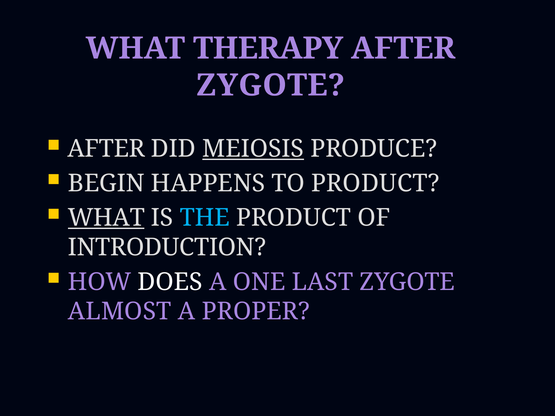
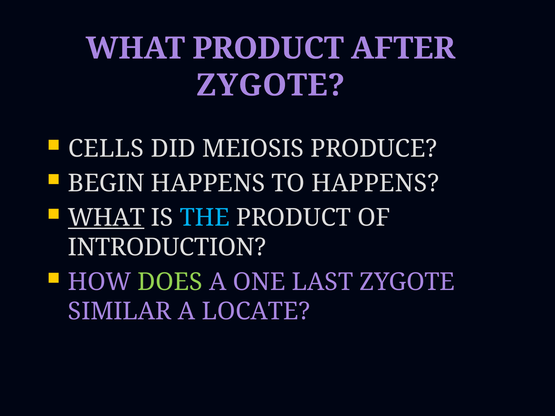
WHAT THERAPY: THERAPY -> PRODUCT (268, 48)
AFTER: AFTER -> CELLS (106, 149)
MEIOSIS underline: present -> none (253, 149)
TO PRODUCT: PRODUCT -> HAPPENS (375, 183)
DOES colour: white -> light green (170, 282)
ALMOST: ALMOST -> SIMILAR (120, 312)
PROPER: PROPER -> LOCATE (256, 312)
